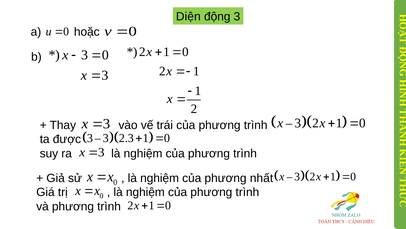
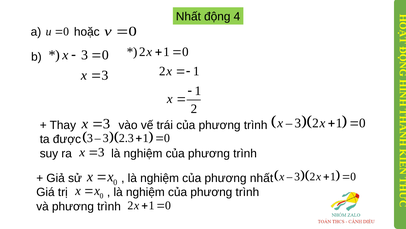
Diện: Diện -> Nhất (188, 17)
động 3: 3 -> 4 (237, 17)
